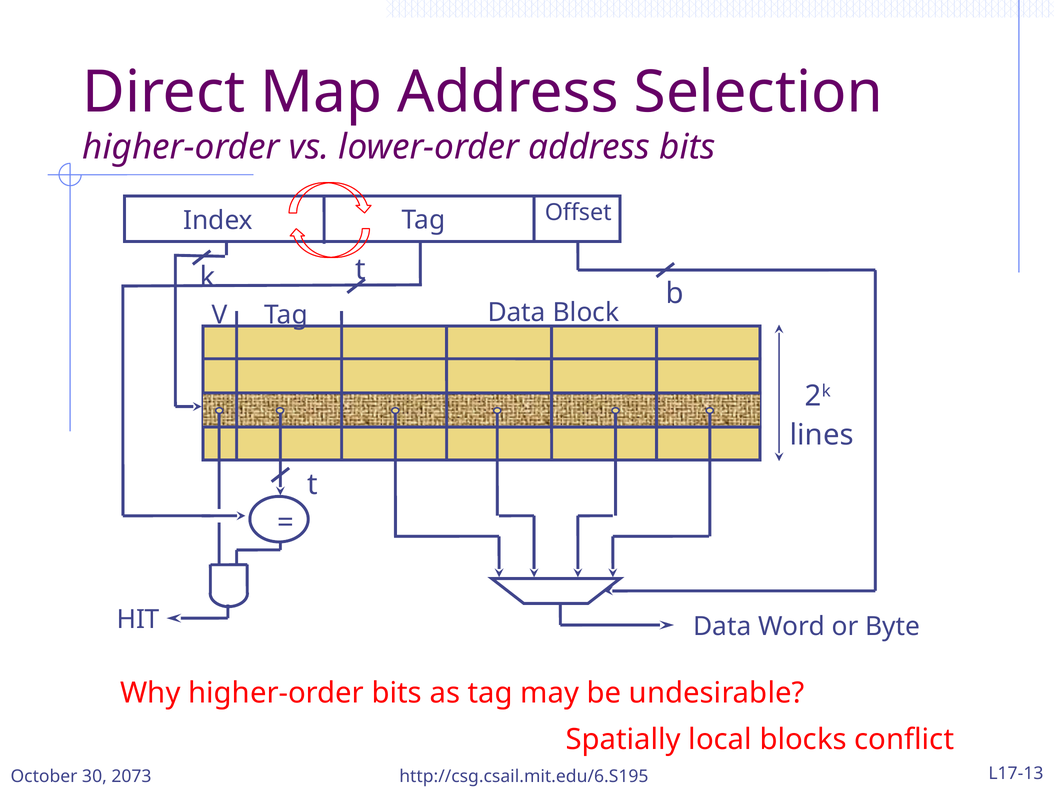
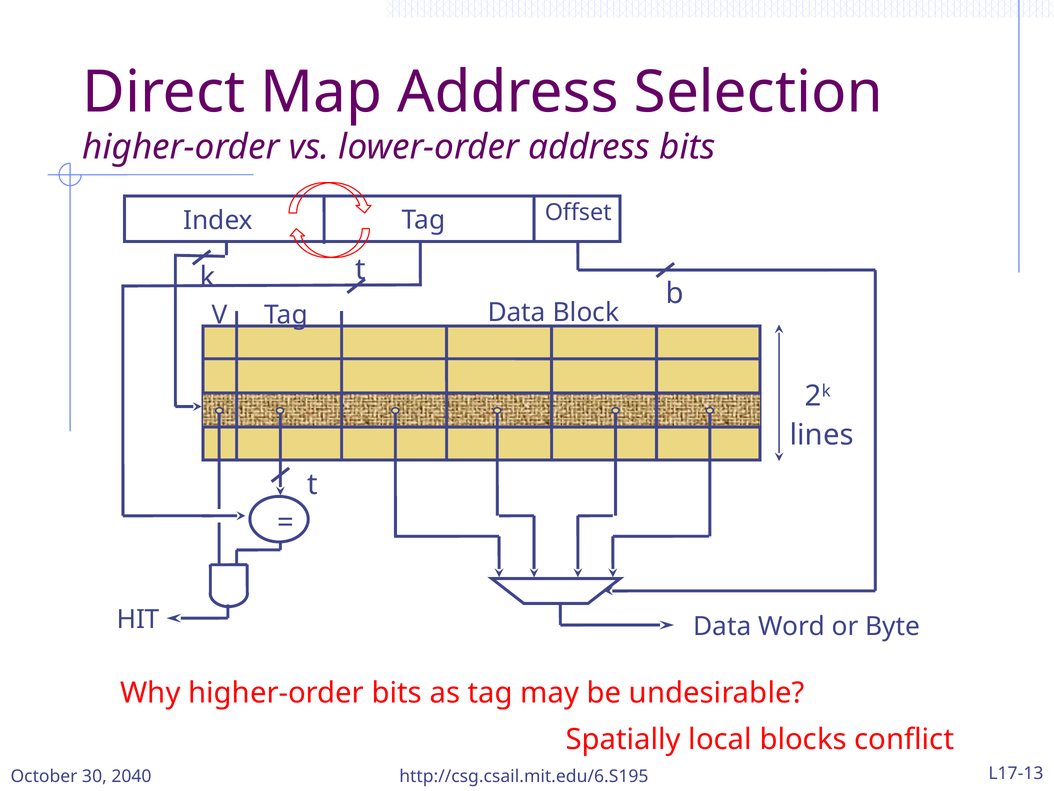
2073: 2073 -> 2040 (131, 776)
